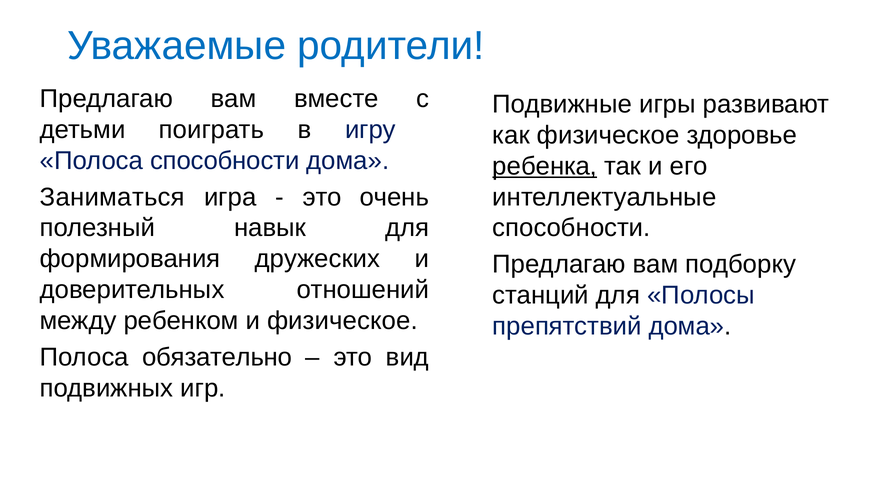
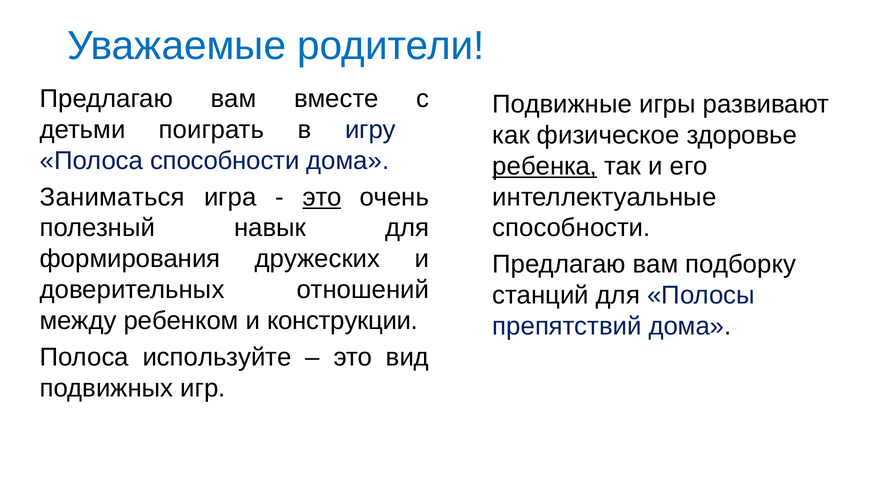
это underline: none -> present (322, 197)
и физическое: физическое -> конструкции (343, 321)
обязательно: обязательно -> используйте (217, 357)
